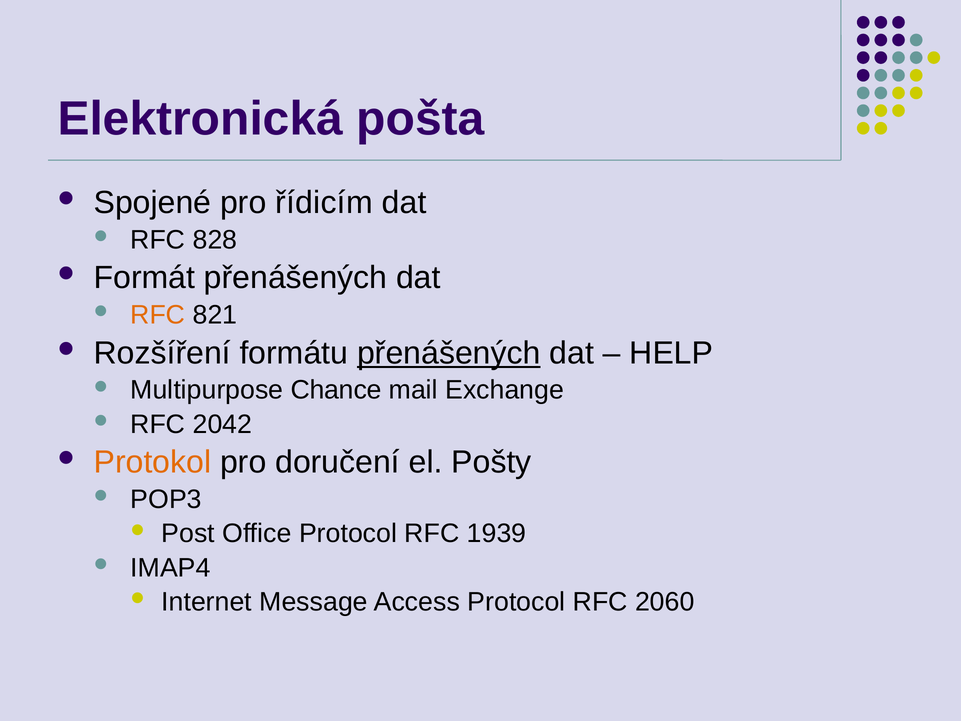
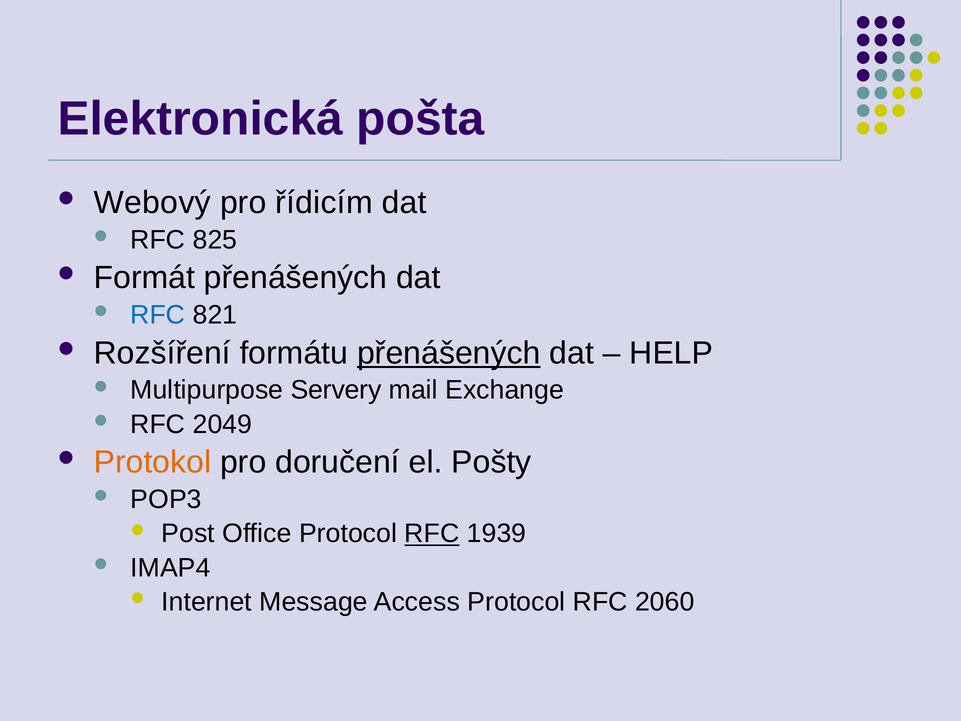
Spojené: Spojené -> Webový (152, 203)
828: 828 -> 825 (215, 240)
RFC colour: orange -> blue (158, 315)
Chance: Chance -> Servery (336, 390)
2042: 2042 -> 2049 (222, 424)
RFC underline: none -> present (432, 533)
